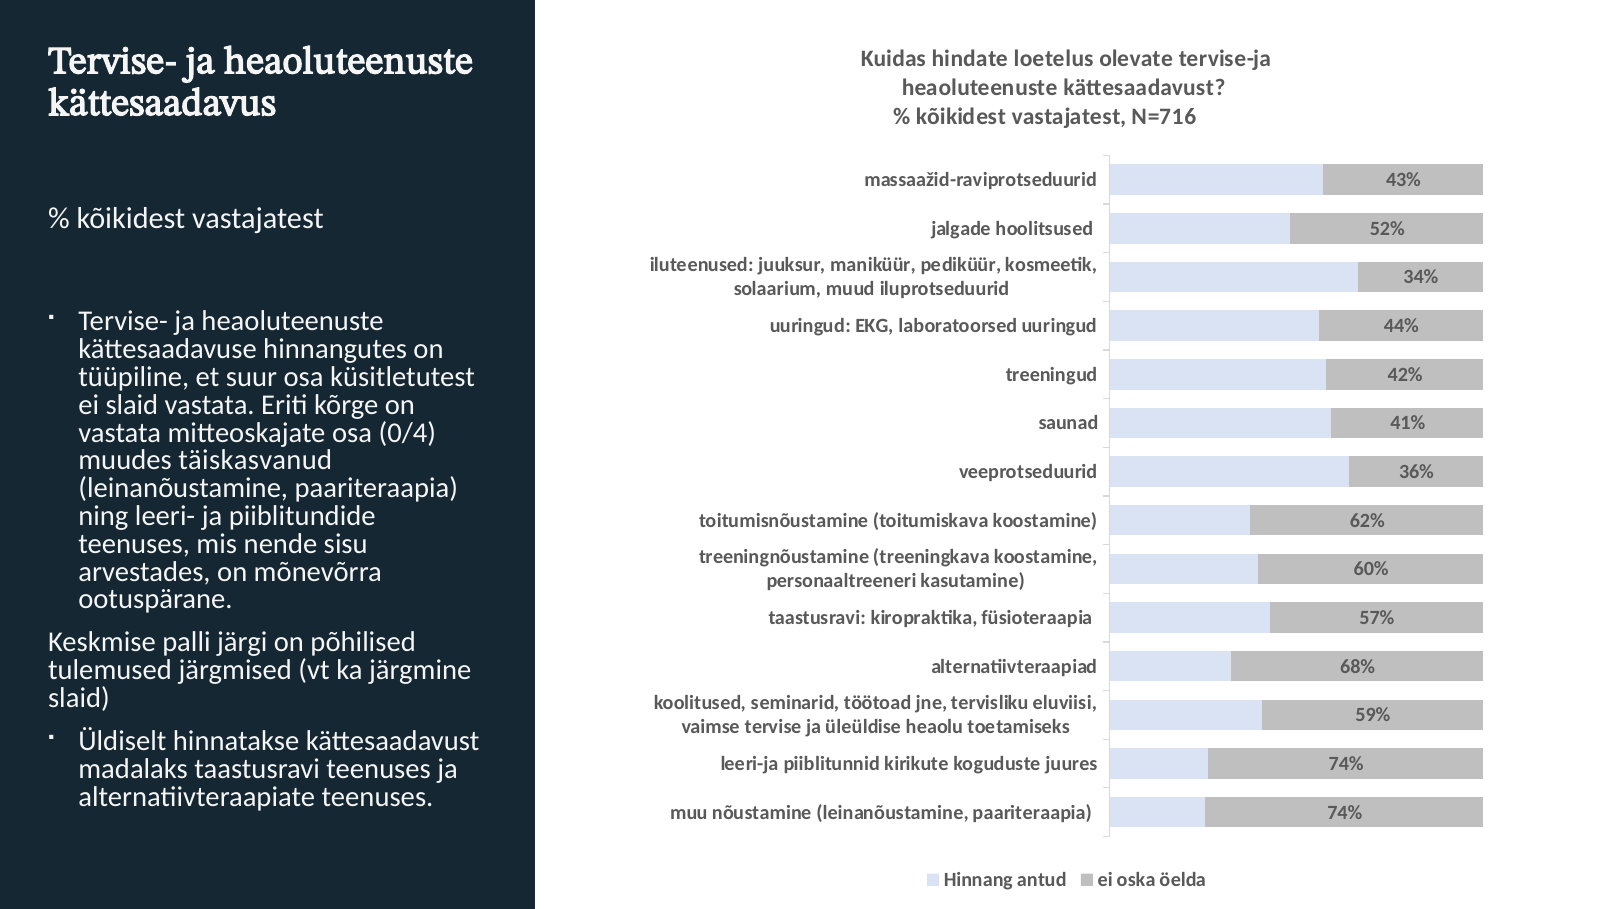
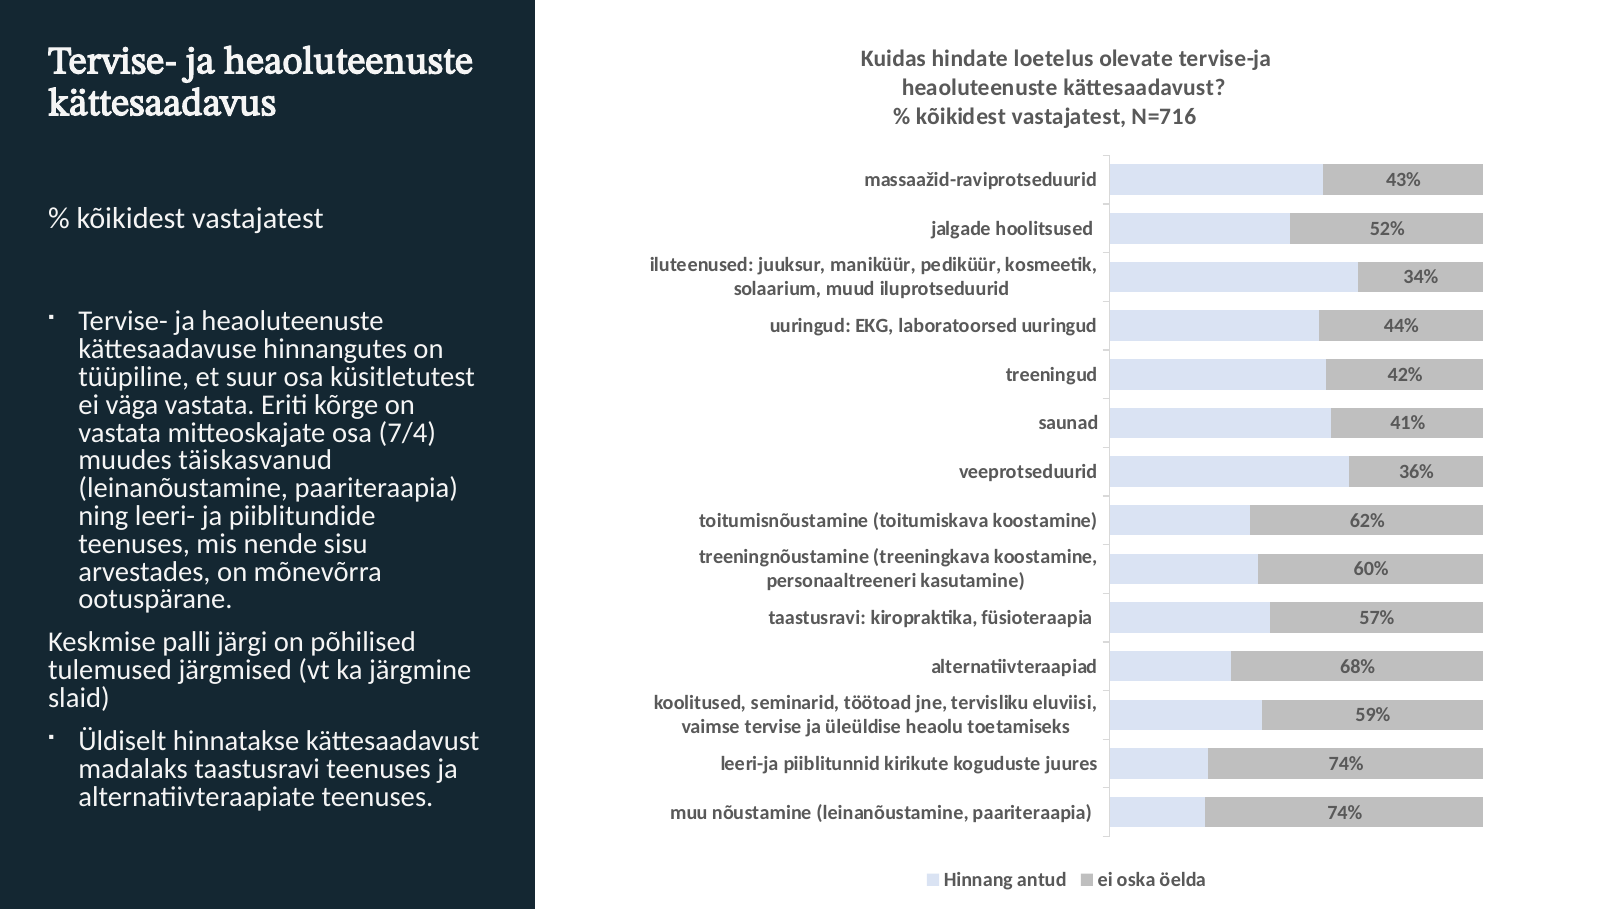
ei slaid: slaid -> väga (132, 405)
0/4: 0/4 -> 7/4 (407, 432)
